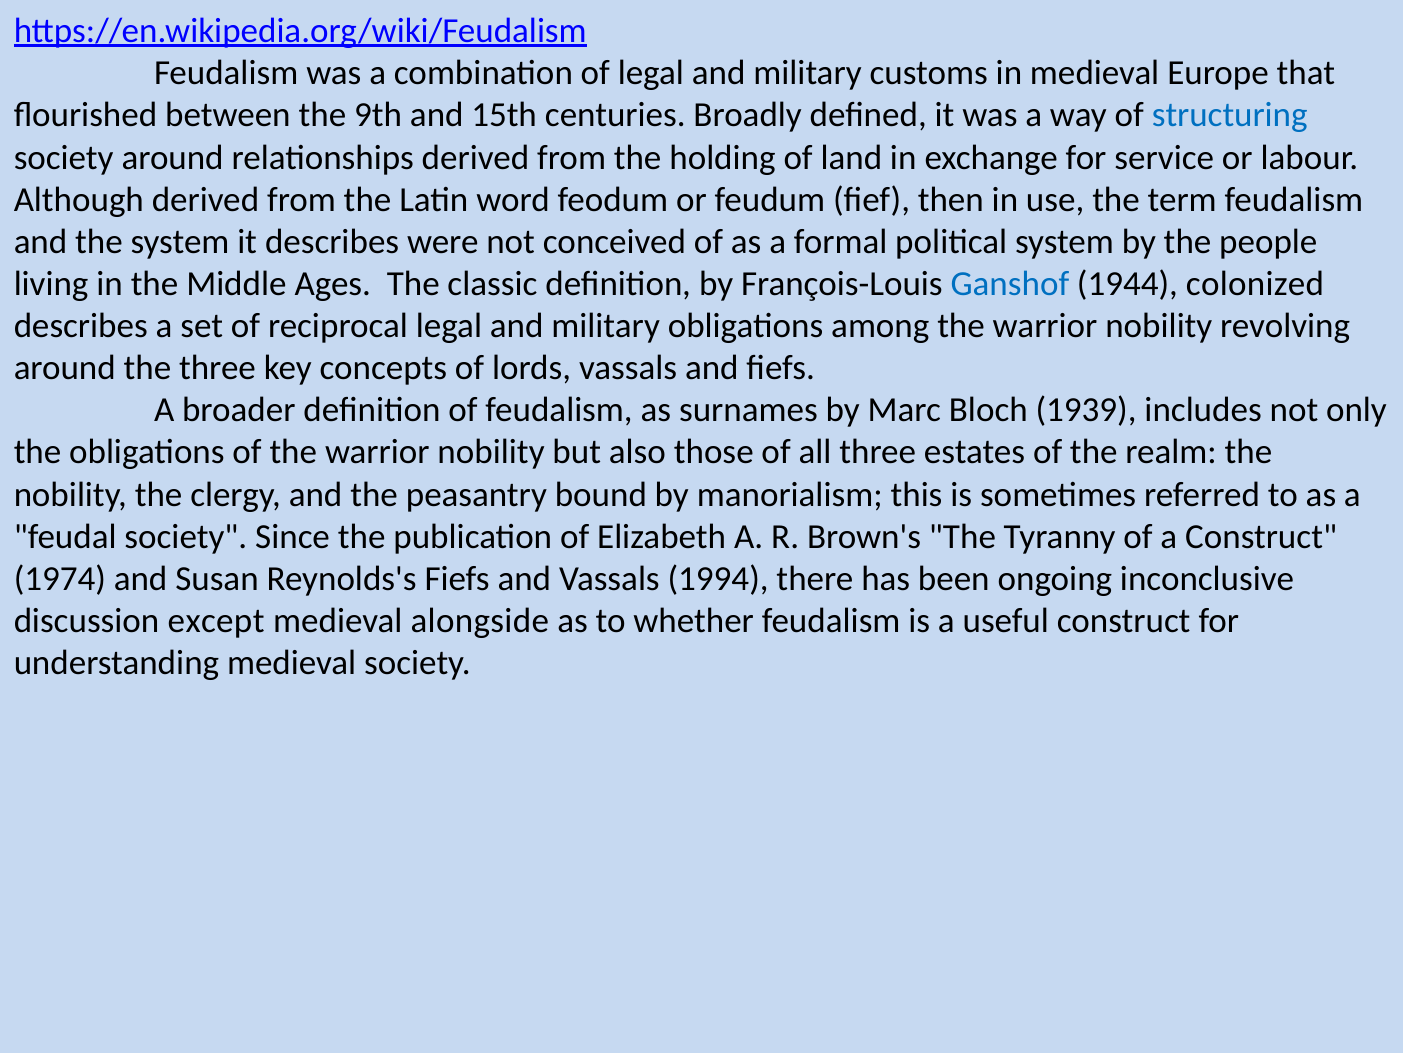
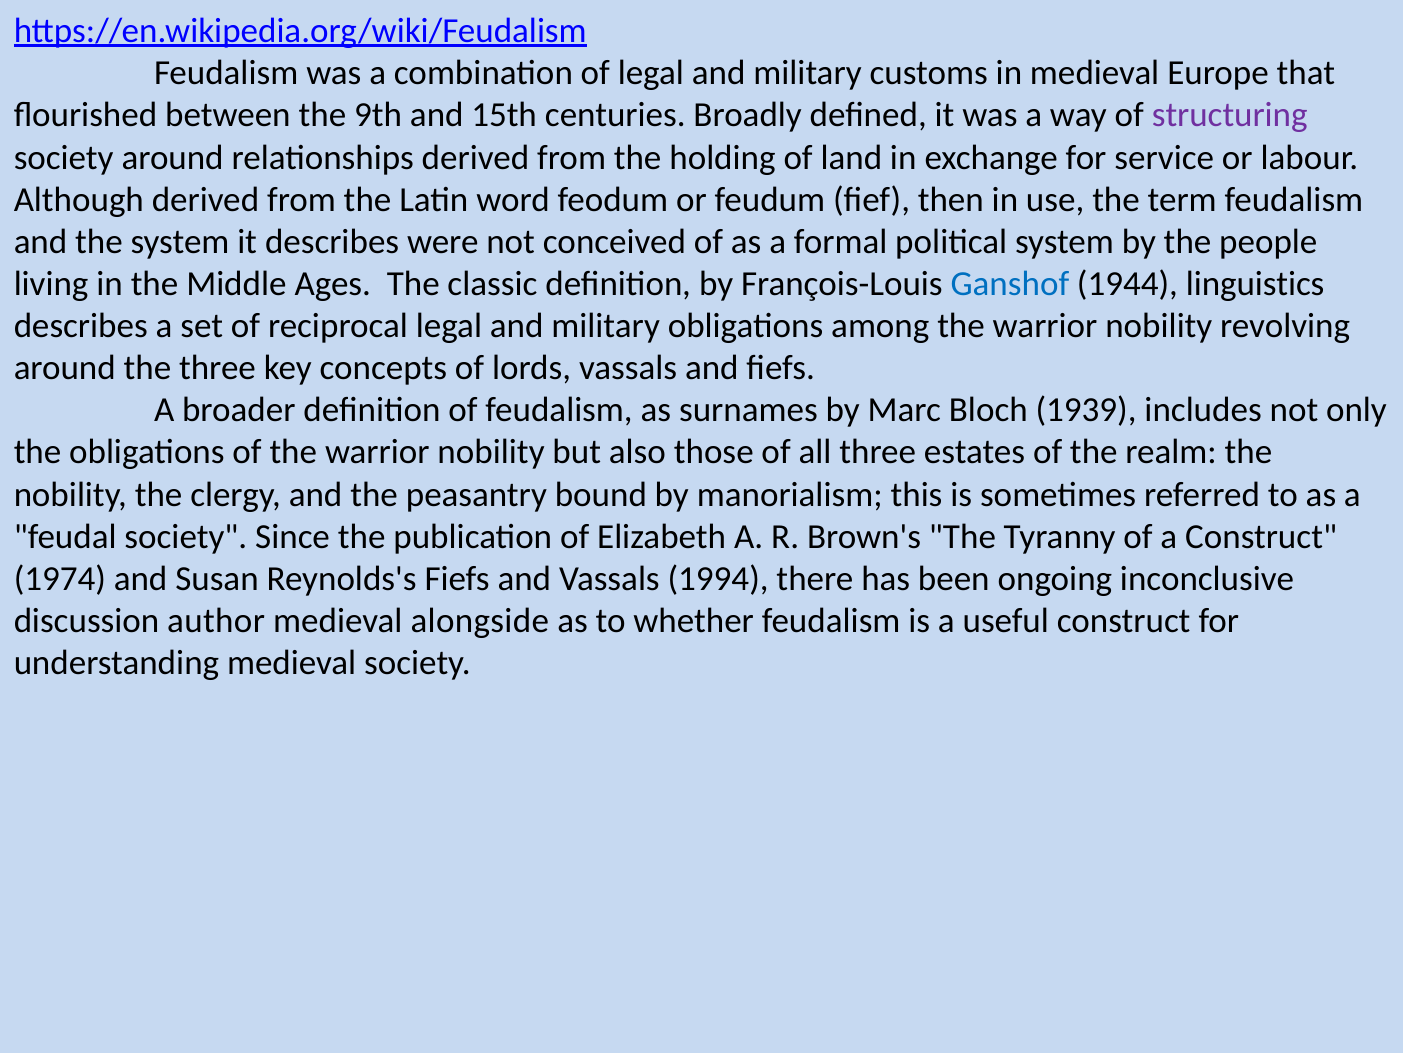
structuring colour: blue -> purple (1230, 115)
colonized: colonized -> linguistics (1255, 284)
except: except -> author (216, 620)
